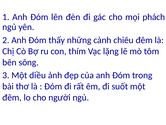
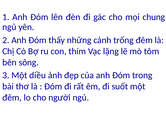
phách: phách -> chung (154, 17)
chiêu: chiêu -> trống (123, 40)
